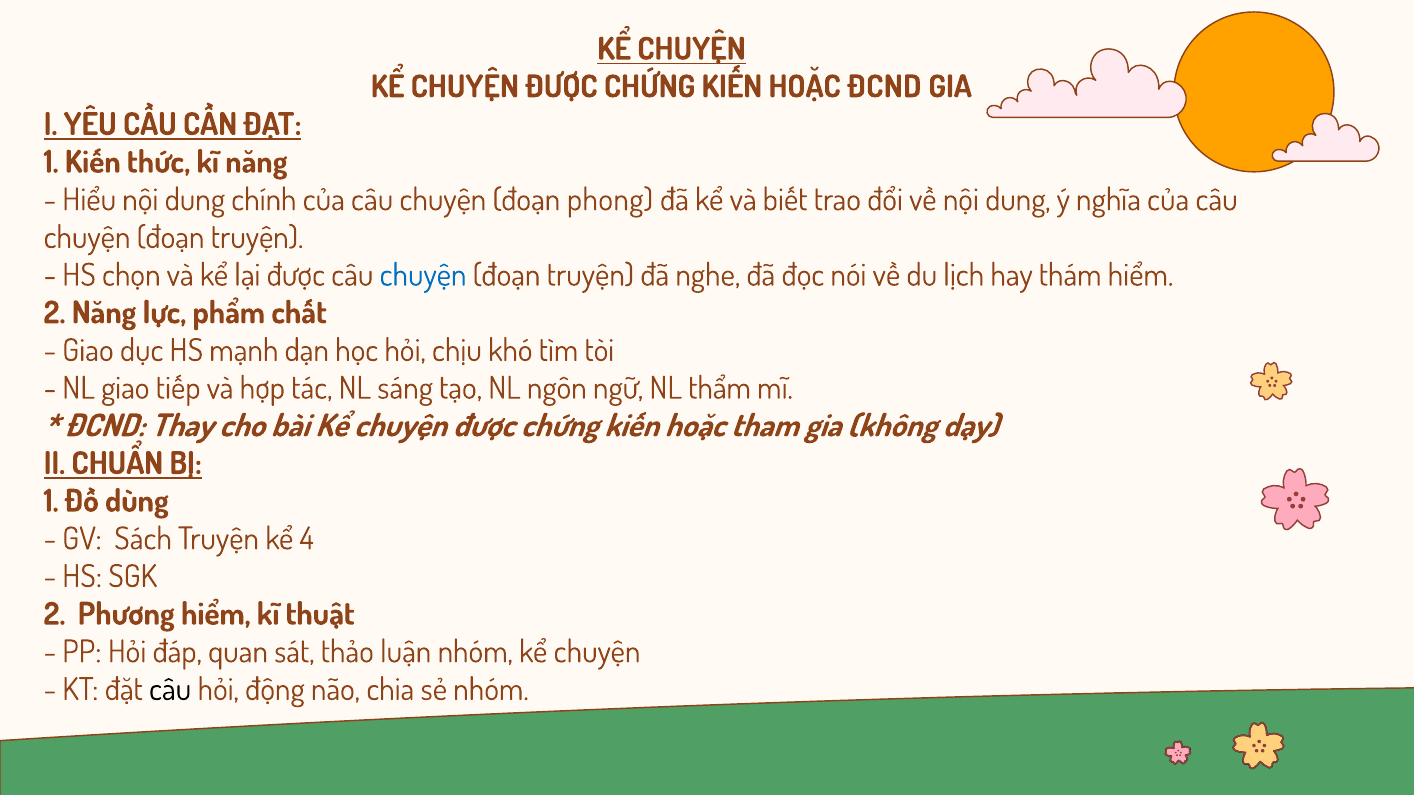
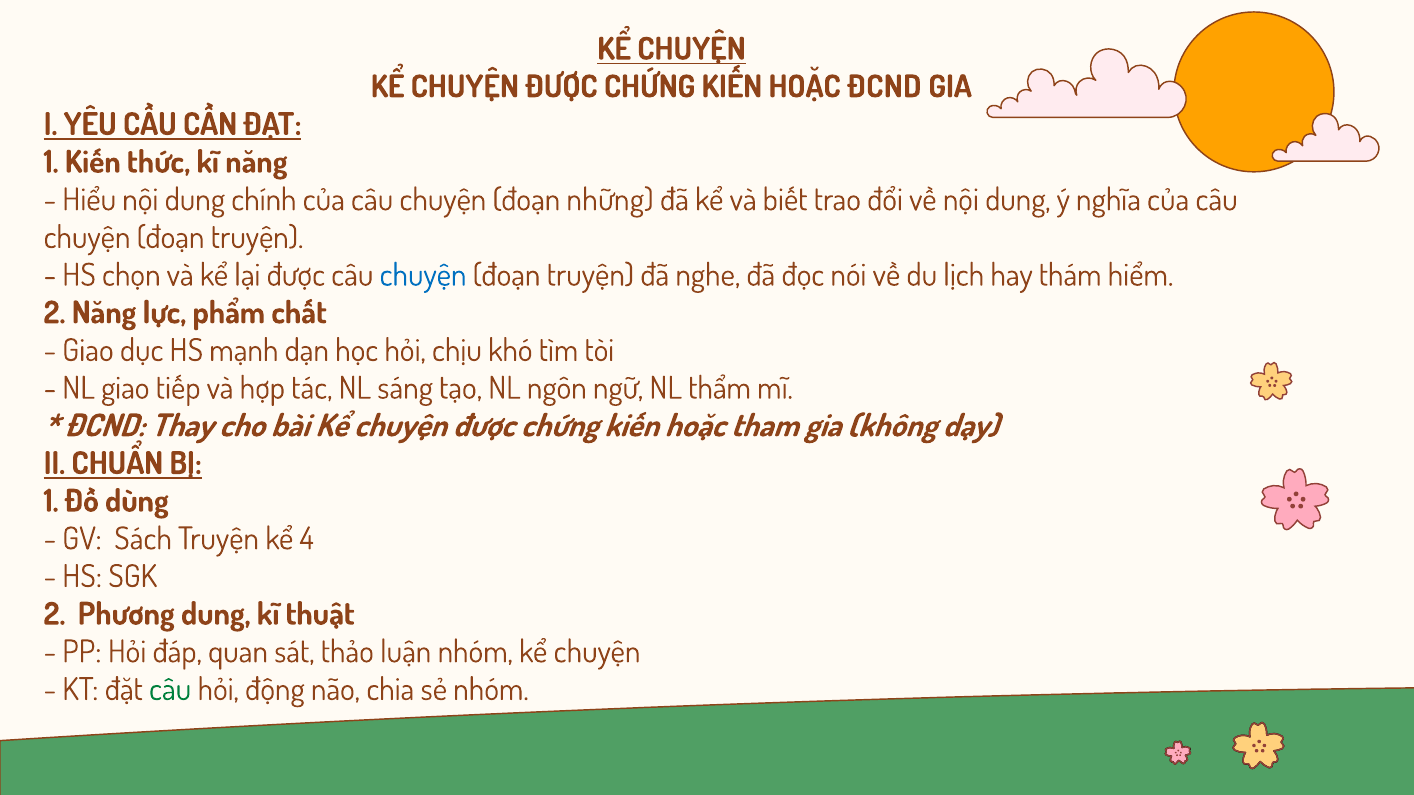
phong: phong -> những (610, 200)
Phương hiểm: hiểm -> dung (216, 615)
câu colour: black -> green (170, 690)
